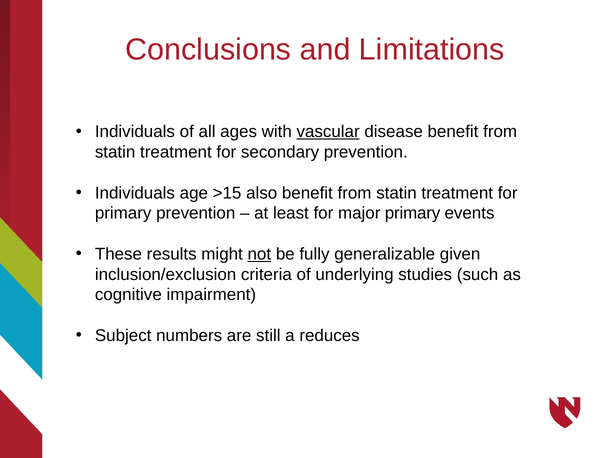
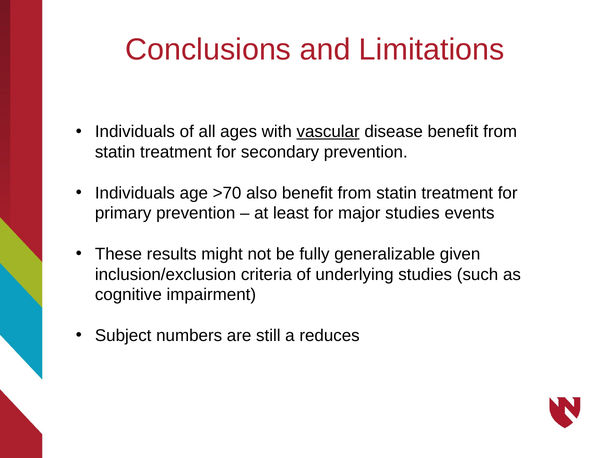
>15: >15 -> >70 (227, 193)
major primary: primary -> studies (412, 213)
not underline: present -> none (259, 254)
